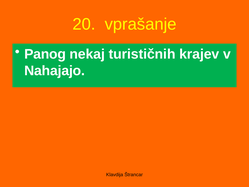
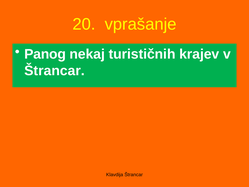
Nahajajo: Nahajajo -> Štrancar (55, 71)
